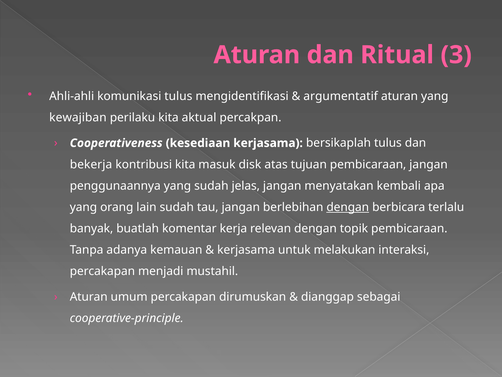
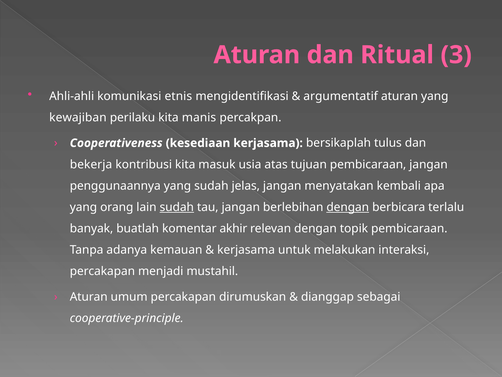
komunikasi tulus: tulus -> etnis (178, 96)
aktual: aktual -> manis (199, 117)
disk: disk -> usia (250, 164)
sudah underline: none -> present (177, 207)
kerja: kerja -> akhir (233, 228)
